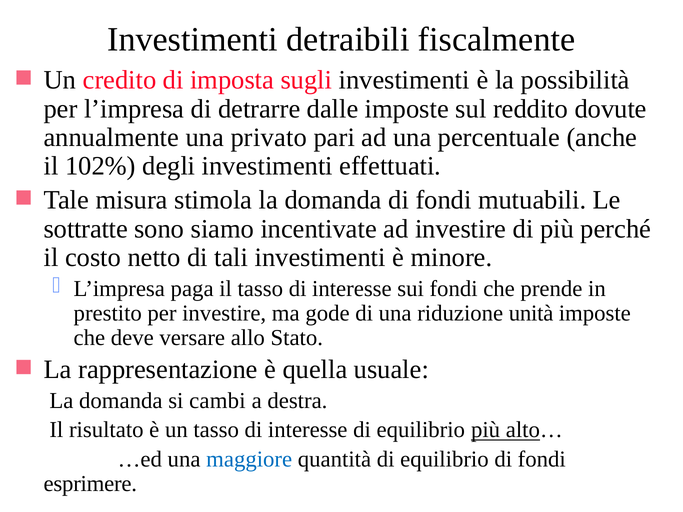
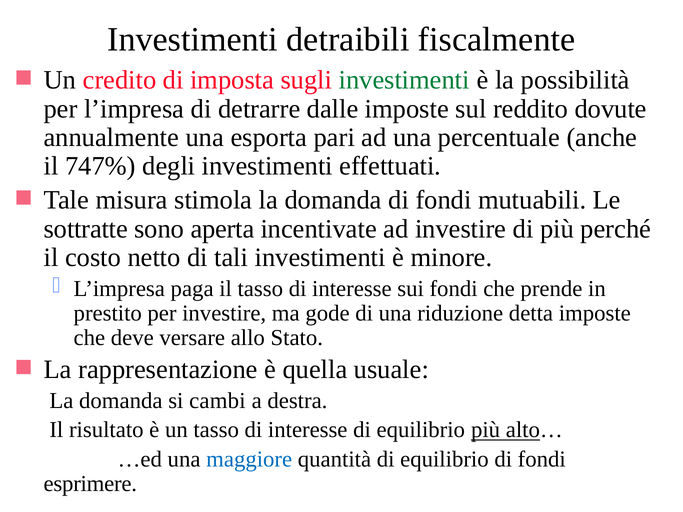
investimenti colour: black -> green (404, 80)
privato: privato -> esporta (269, 137)
102%: 102% -> 747% (100, 166)
siamo: siamo -> aperta (223, 229)
unità: unità -> detta (531, 313)
